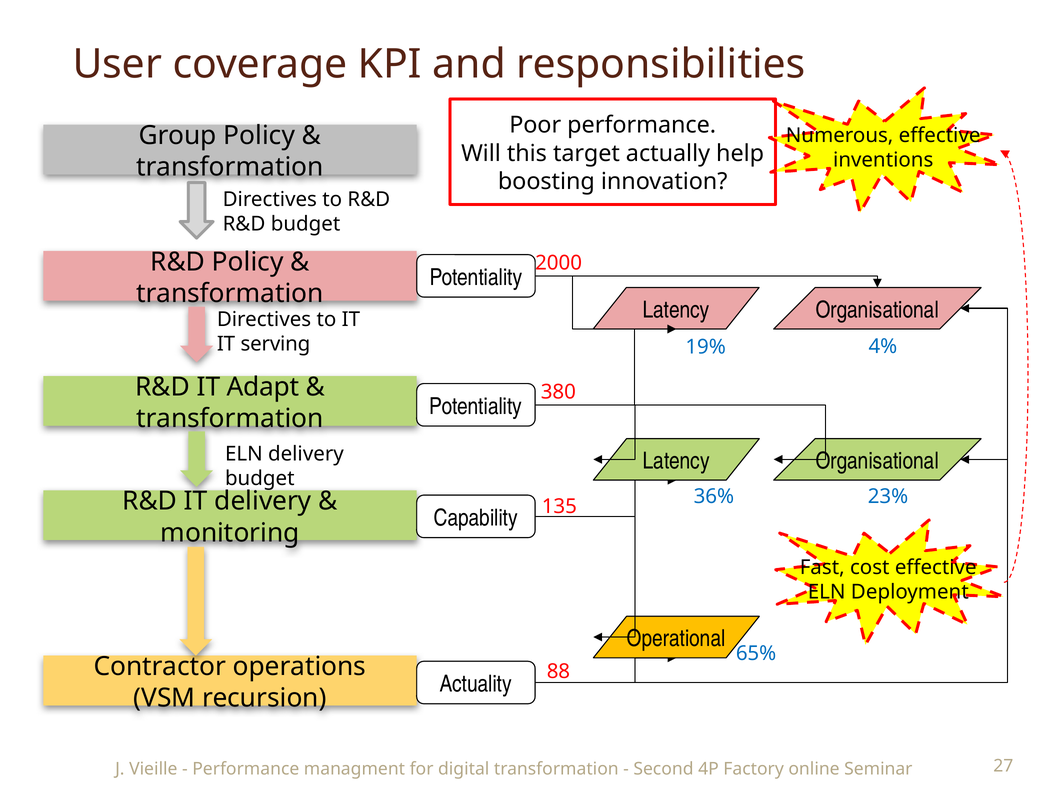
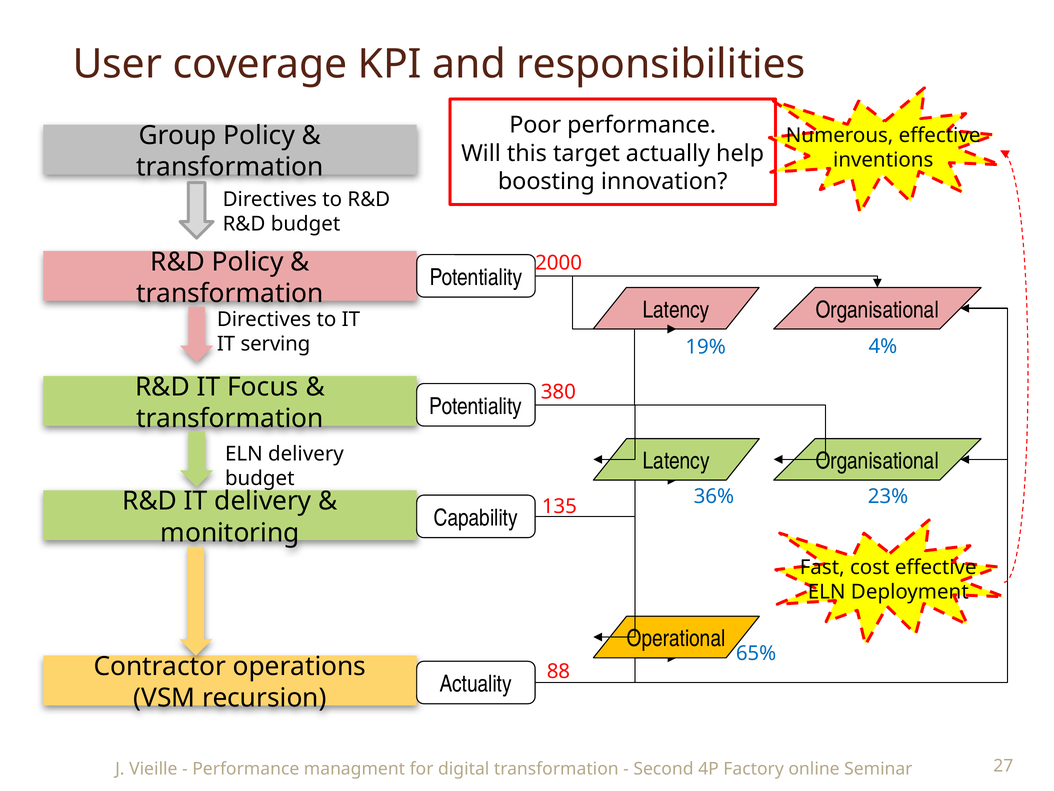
Adapt: Adapt -> Focus (263, 387)
